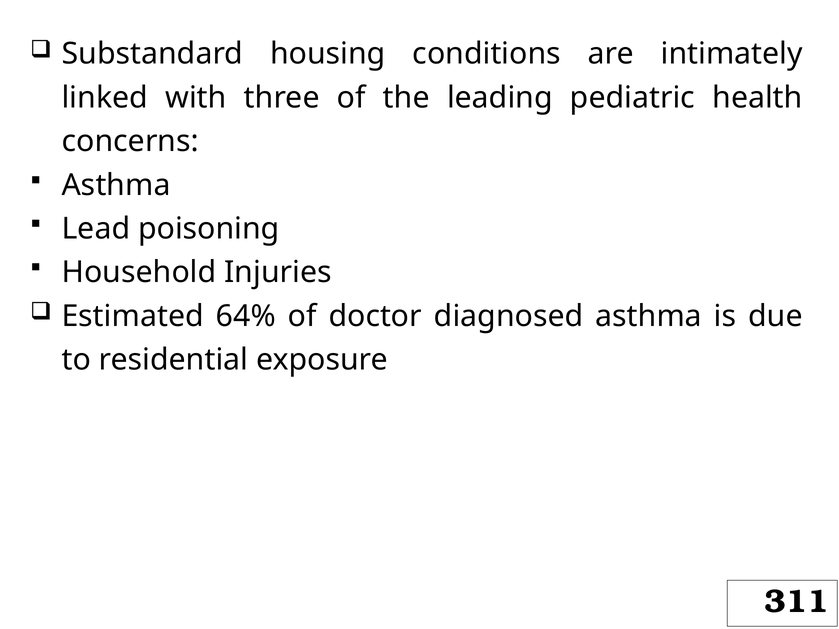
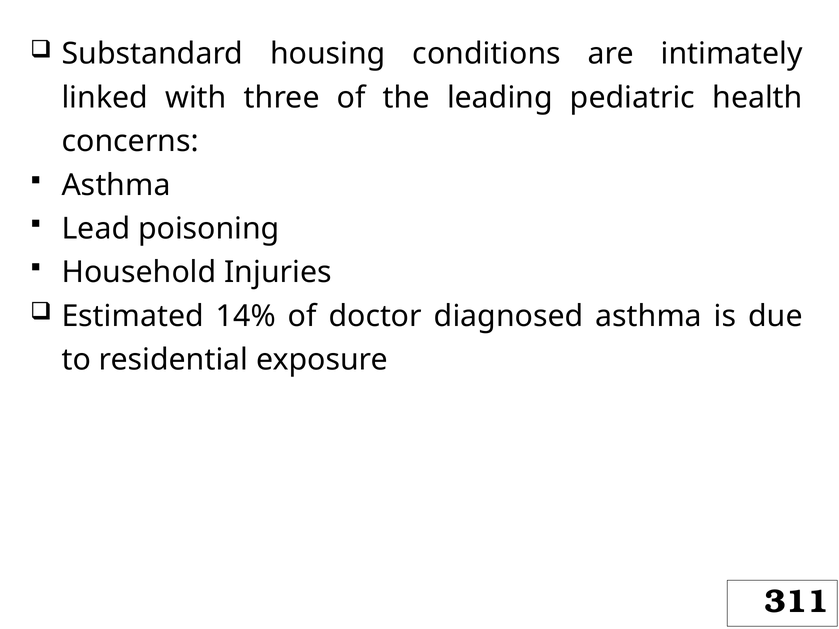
64%: 64% -> 14% (246, 316)
